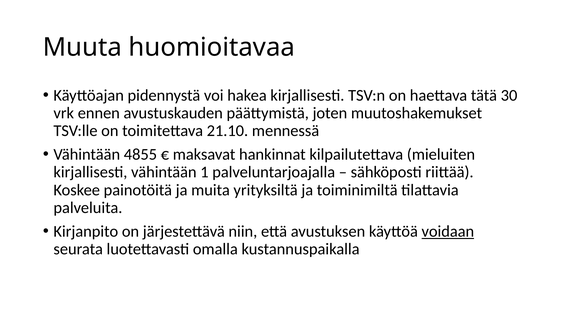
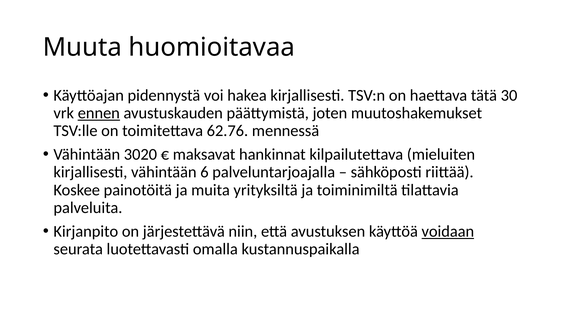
ennen underline: none -> present (99, 113)
21.10: 21.10 -> 62.76 (227, 131)
4855: 4855 -> 3020 (140, 154)
1: 1 -> 6 (204, 172)
